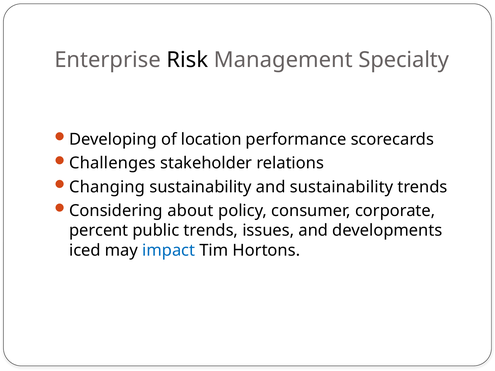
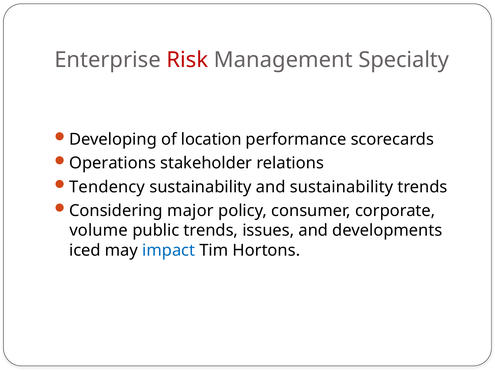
Risk colour: black -> red (187, 60)
Challenges: Challenges -> Operations (113, 163)
Changing: Changing -> Tendency (107, 187)
about: about -> major (190, 211)
percent: percent -> volume (99, 231)
